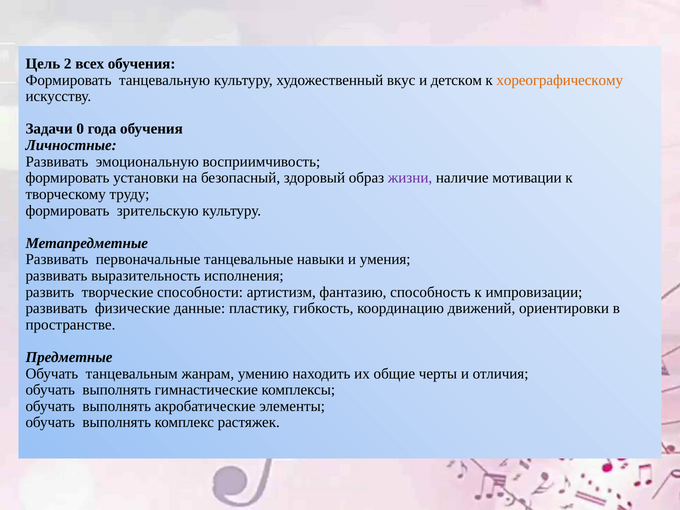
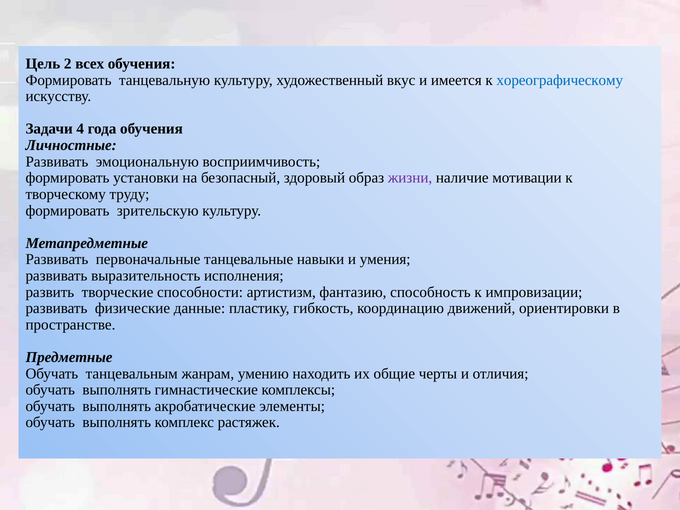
детском: детском -> имеется (456, 80)
хореографическому colour: orange -> blue (560, 80)
0: 0 -> 4 (80, 129)
